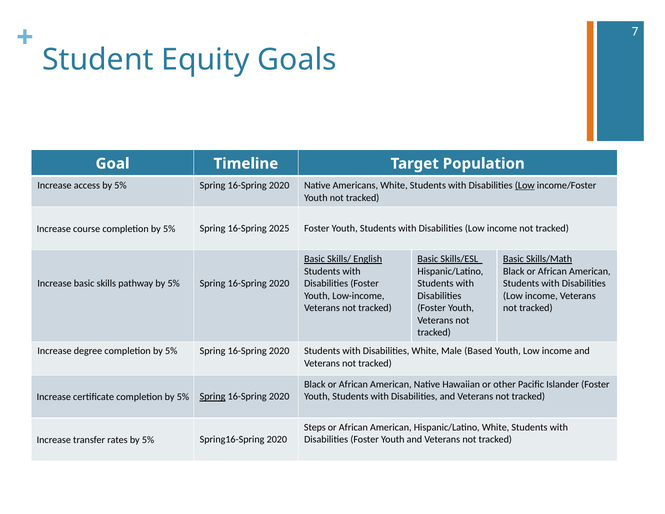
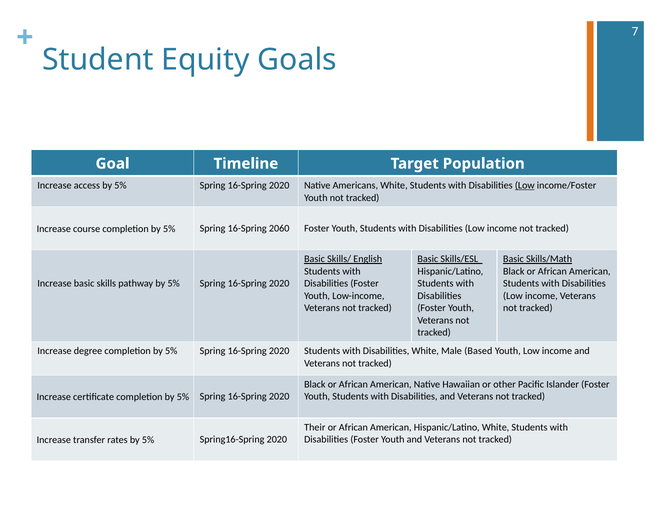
2025: 2025 -> 2060 (279, 228)
Spring underline: present -> none (213, 397)
Steps: Steps -> Their (315, 427)
